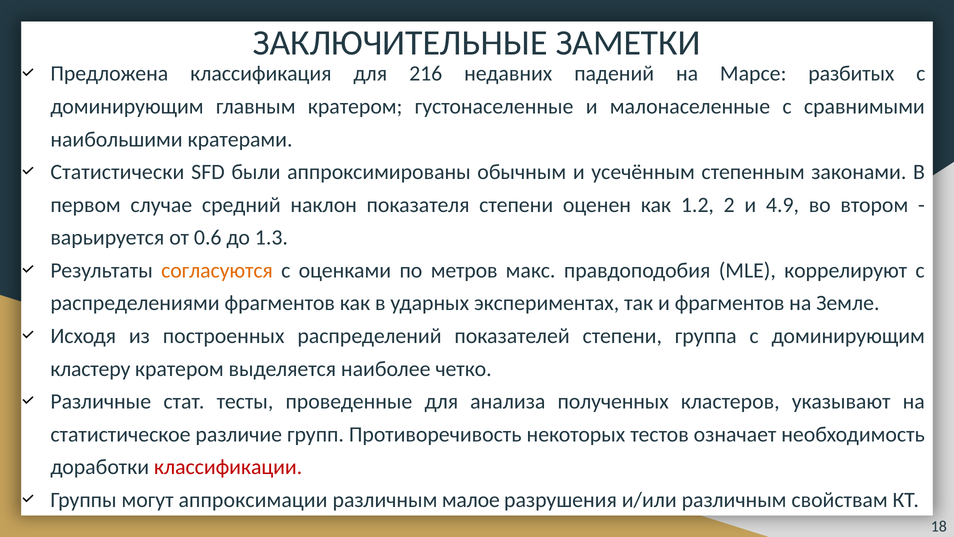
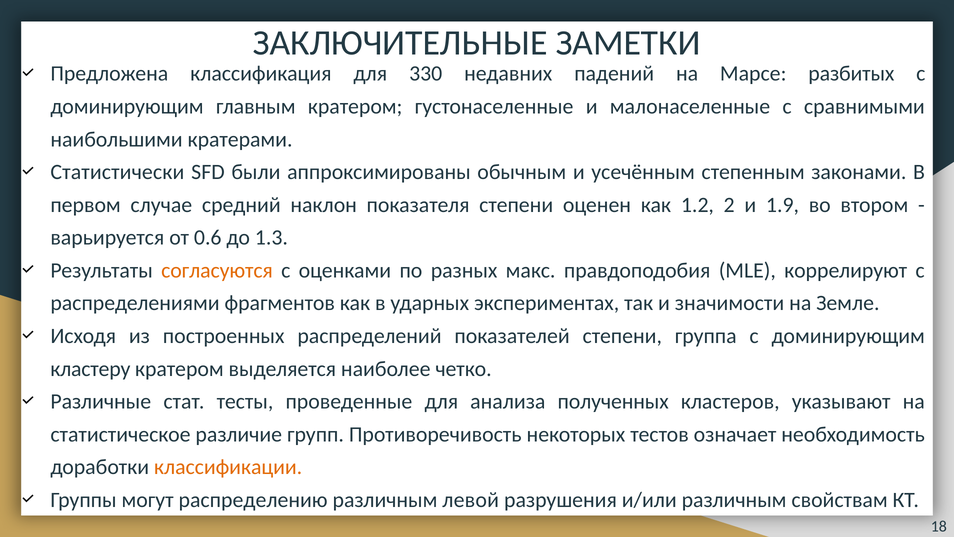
216: 216 -> 330 (426, 74)
4.9: 4.9 -> 1.9 (783, 205)
метров: метров -> разных (464, 270)
и фрагментов: фрагментов -> значимости (730, 303)
классификации colour: red -> orange (228, 467)
аппроксимации: аппроксимации -> распределению (253, 500)
малое: малое -> левой (471, 500)
